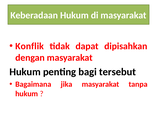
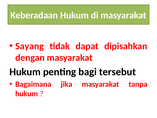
Konflik: Konflik -> Sayang (30, 46)
